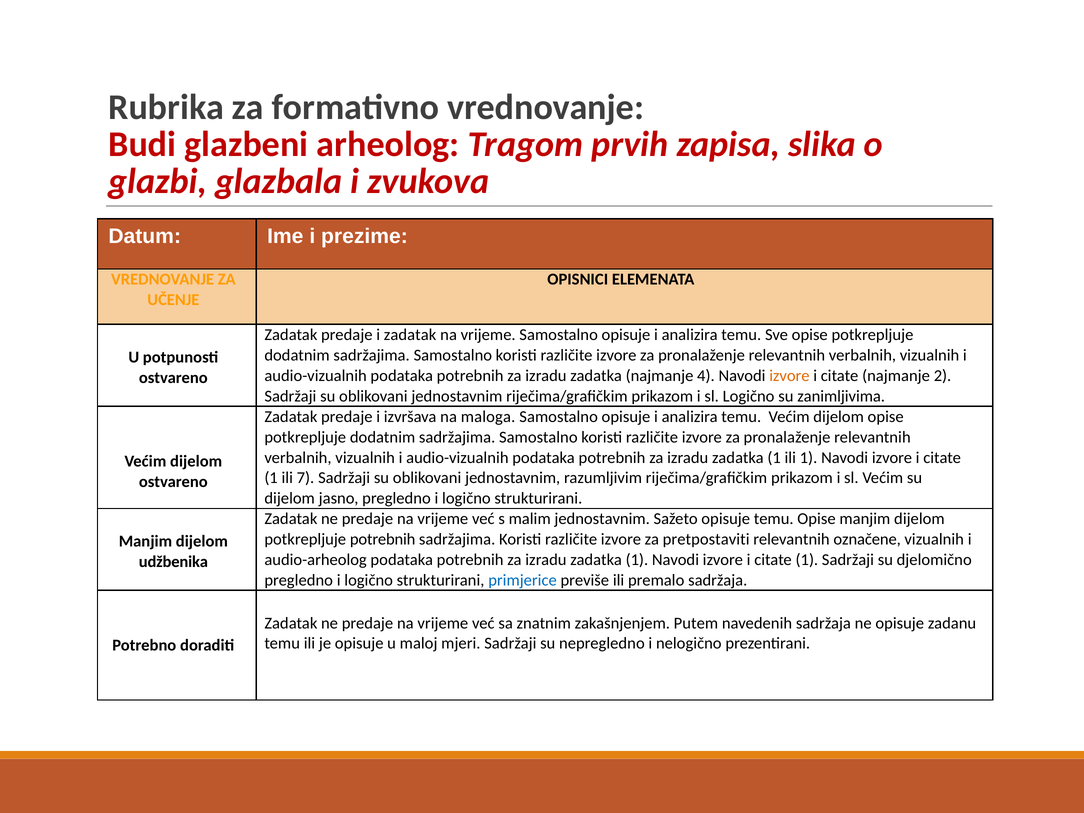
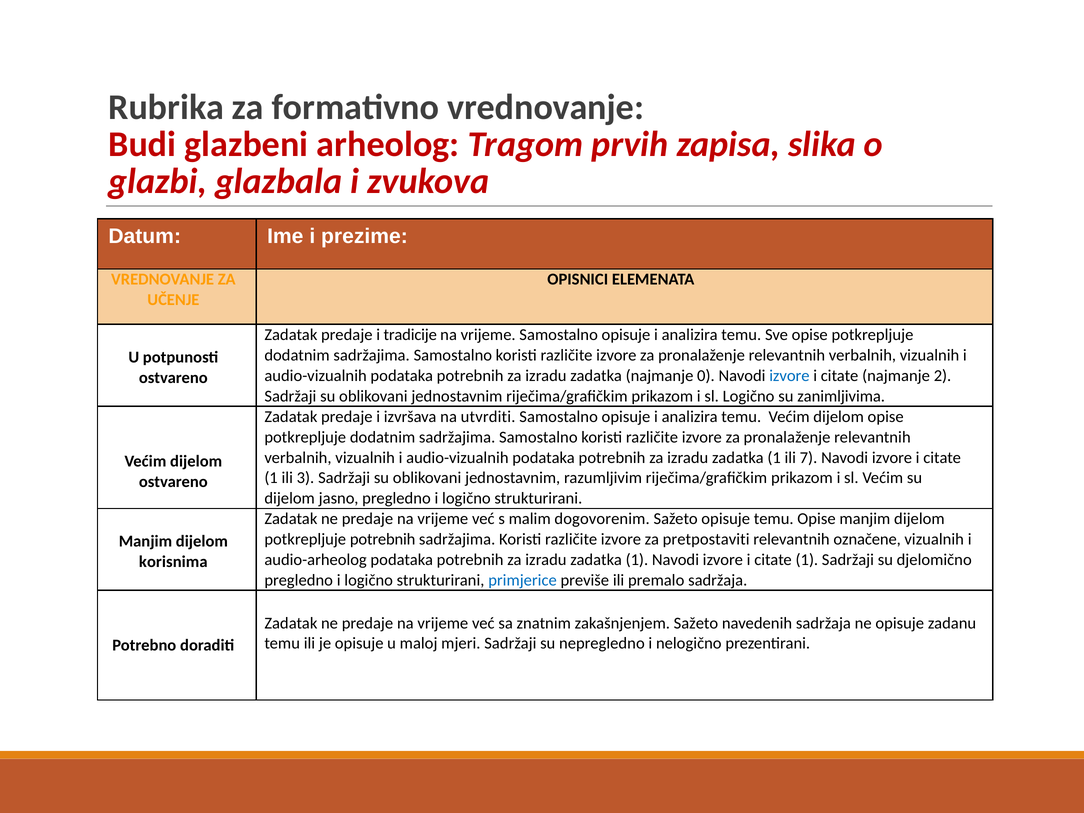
i zadatak: zadatak -> tradicije (410, 335)
4: 4 -> 0 (706, 376)
izvore colour: orange -> blue (789, 376)
maloga: maloga -> utvrditi (488, 417)
ili 1: 1 -> 7 (809, 458)
7: 7 -> 3 (305, 478)
malim jednostavnim: jednostavnim -> dogovorenim (602, 519)
udžbenika: udžbenika -> korisnima (173, 562)
zakašnjenjem Putem: Putem -> Sažeto (696, 623)
